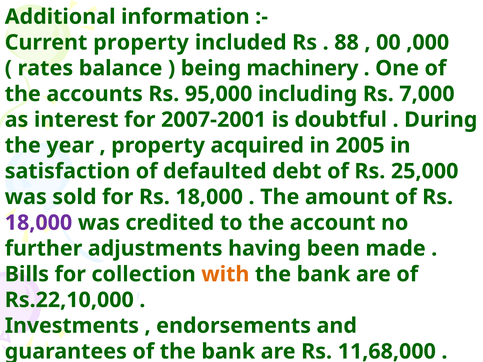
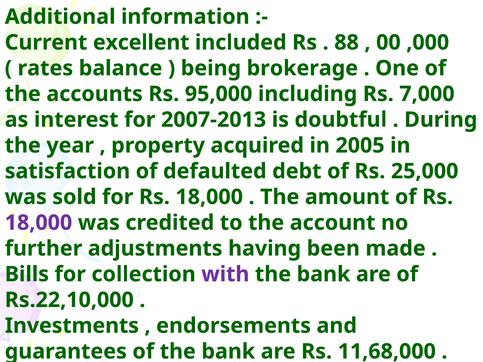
Current property: property -> excellent (141, 43)
machinery: machinery -> brokerage (302, 68)
2007-2001: 2007-2001 -> 2007-2013 (214, 120)
with colour: orange -> purple (225, 274)
